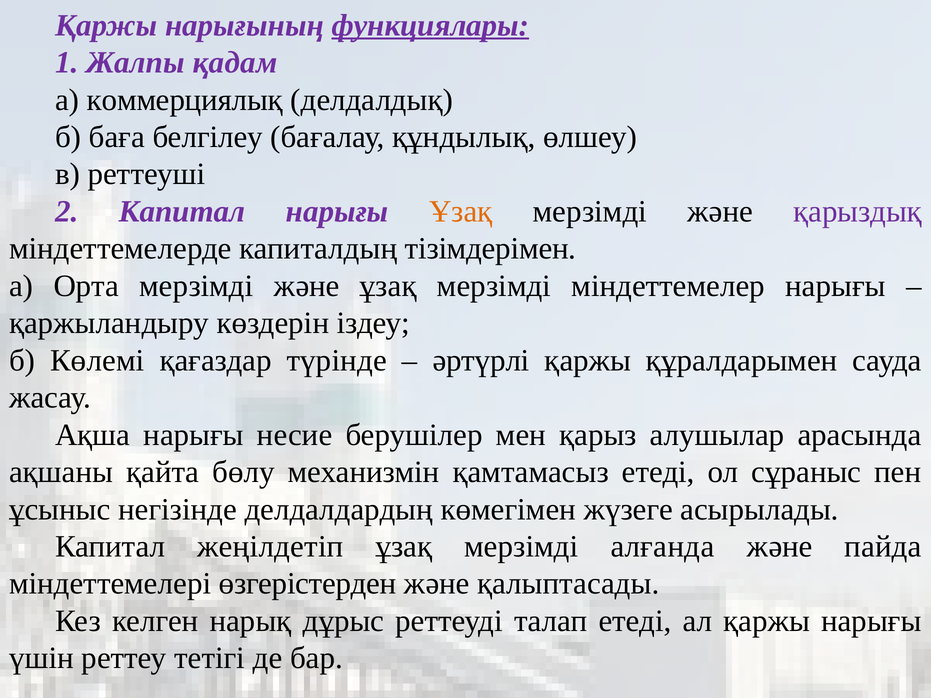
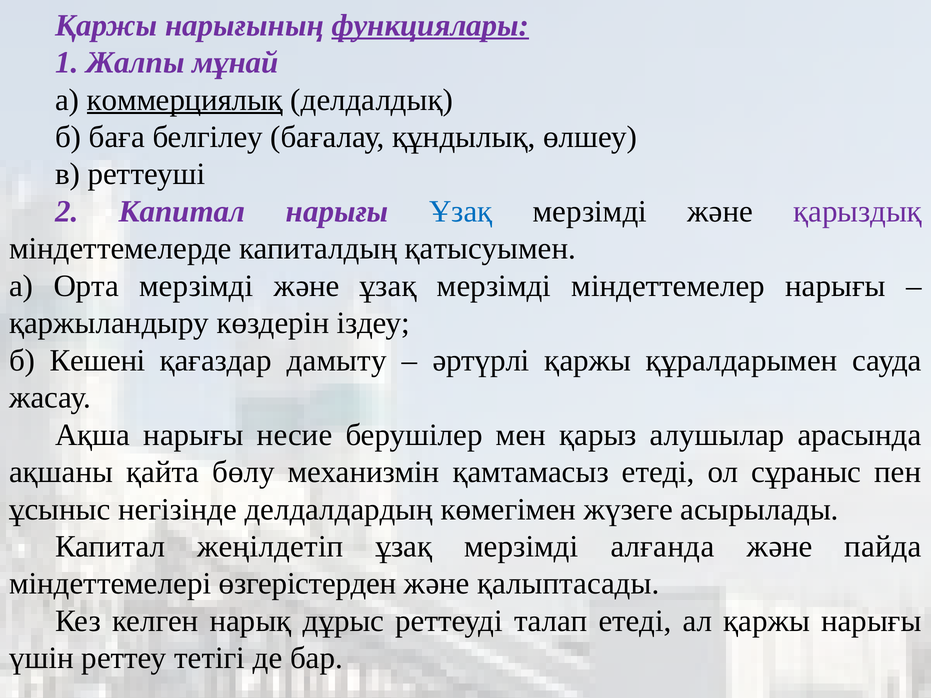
қадам: қадам -> мұнай (235, 63)
коммерциялық underline: none -> present (185, 100)
Ұзақ colour: orange -> blue (461, 212)
тізімдерімен: тізімдерімен -> қатысуымен (490, 249)
Көлемі: Көлемі -> Кешені (98, 361)
түрінде: түрінде -> дамыту (337, 361)
